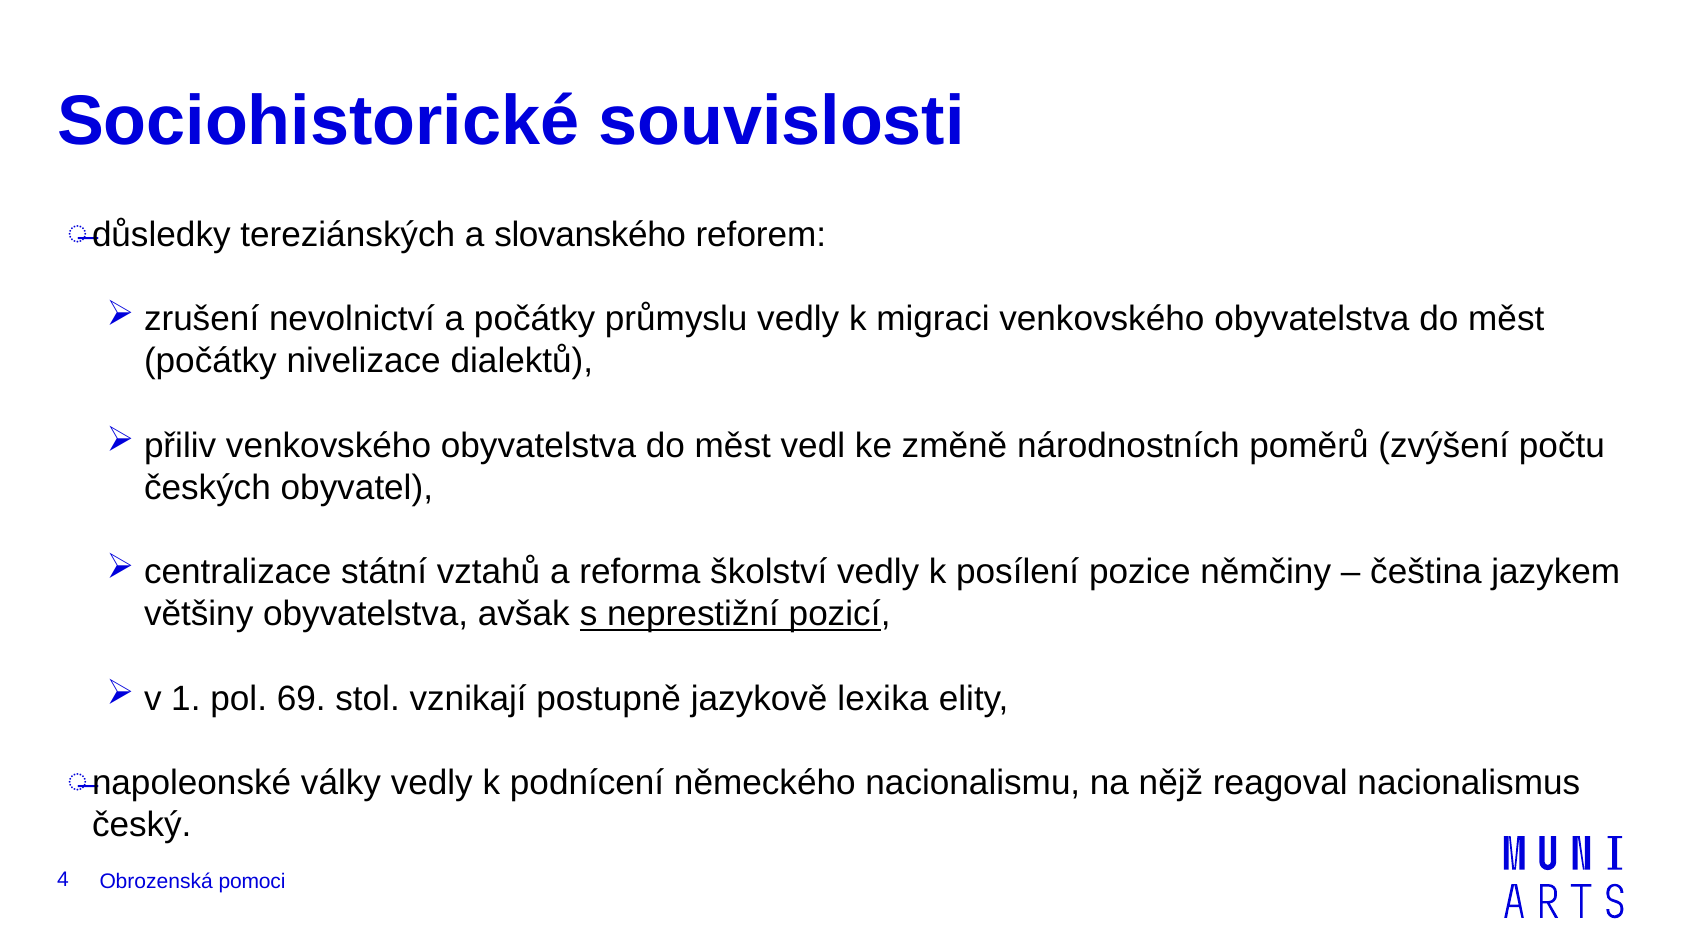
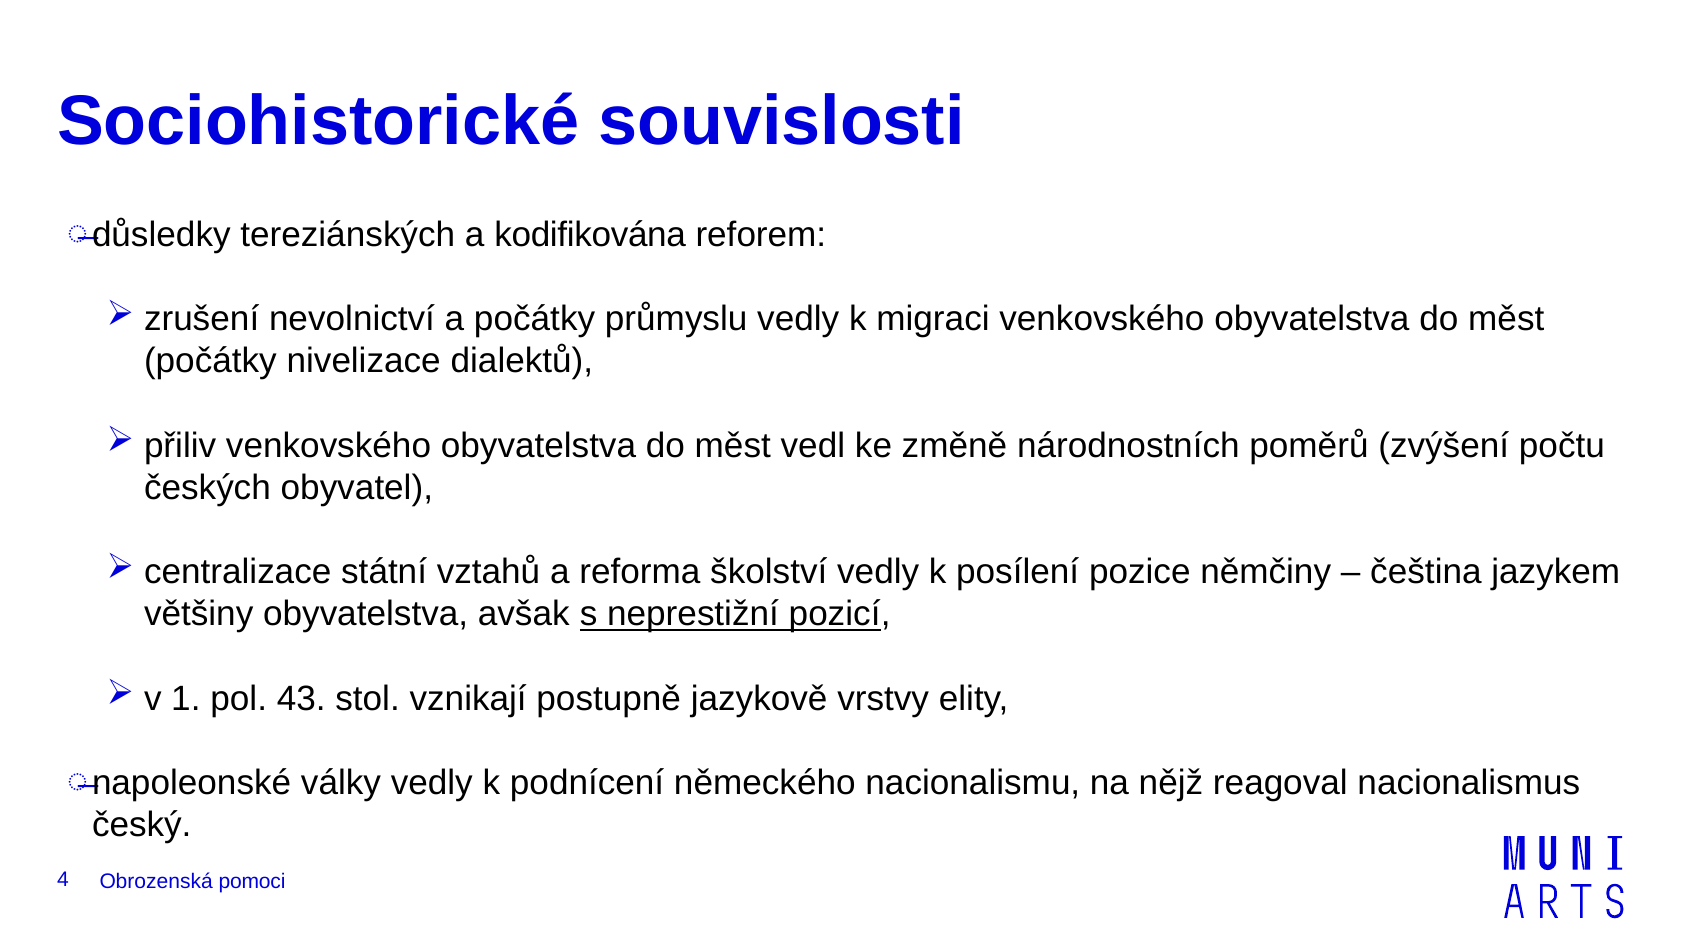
slovanského: slovanského -> kodifikována (590, 235)
69: 69 -> 43 (301, 698)
lexika: lexika -> vrstvy (883, 698)
